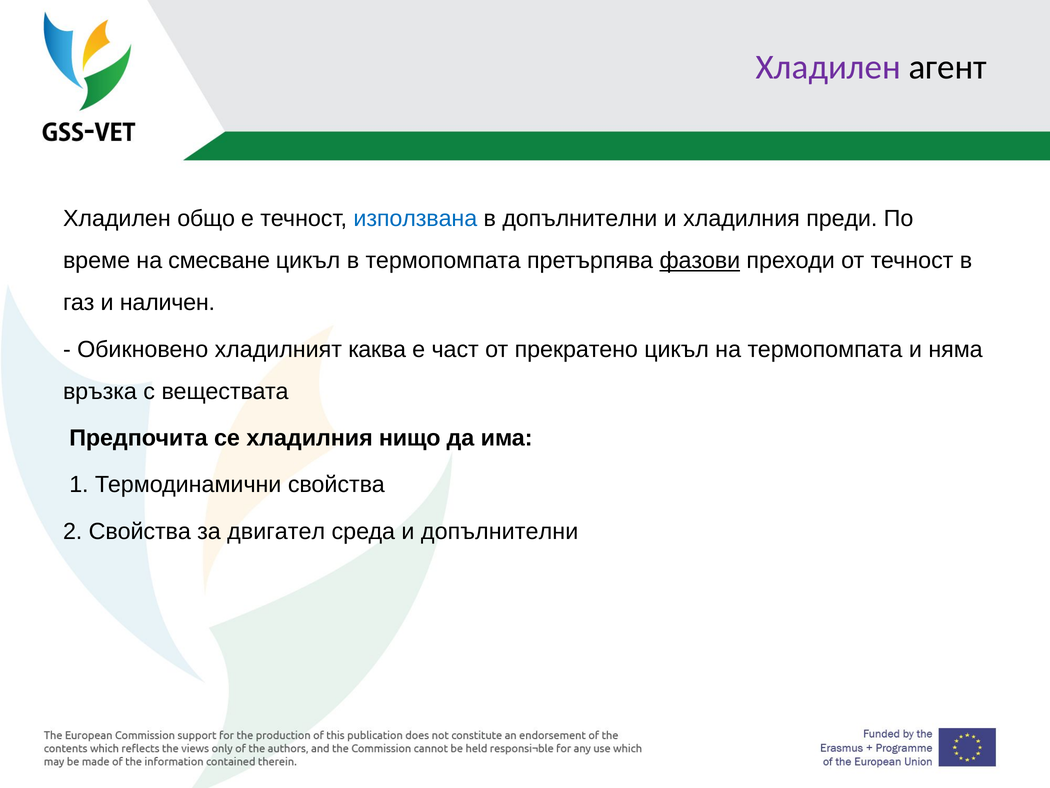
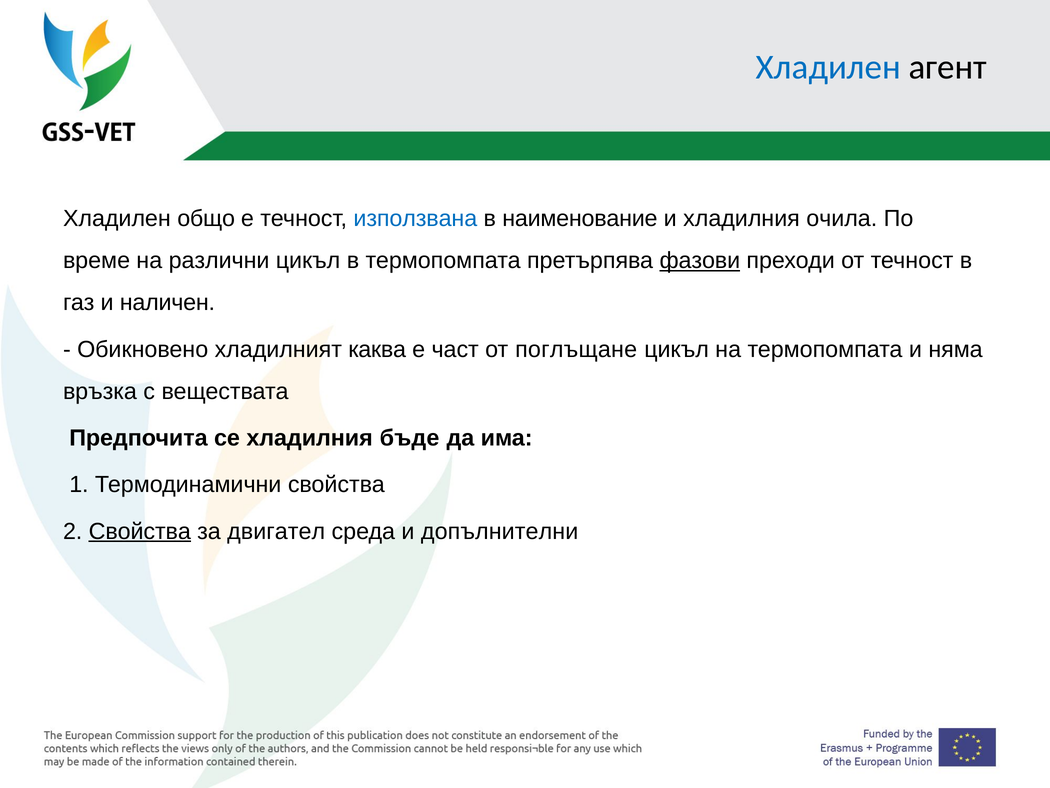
Хладилен colour: purple -> blue (828, 67)
в допълнителни: допълнителни -> наименование (580, 219)
преди: преди -> очила (842, 219)
смесване: смесване -> различни (219, 261)
прекратено: прекратено -> поглъщане (576, 349)
нищо: нищо -> бъде (410, 438)
Свойства underline: none -> present (140, 531)
